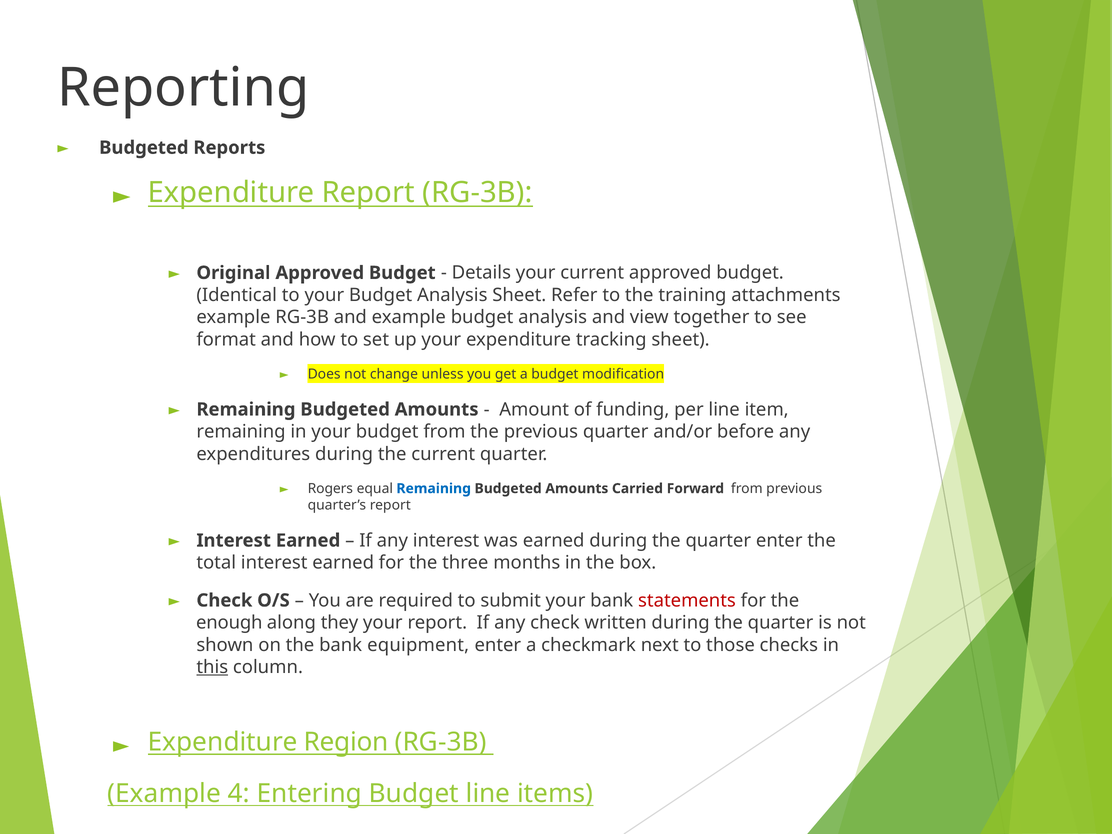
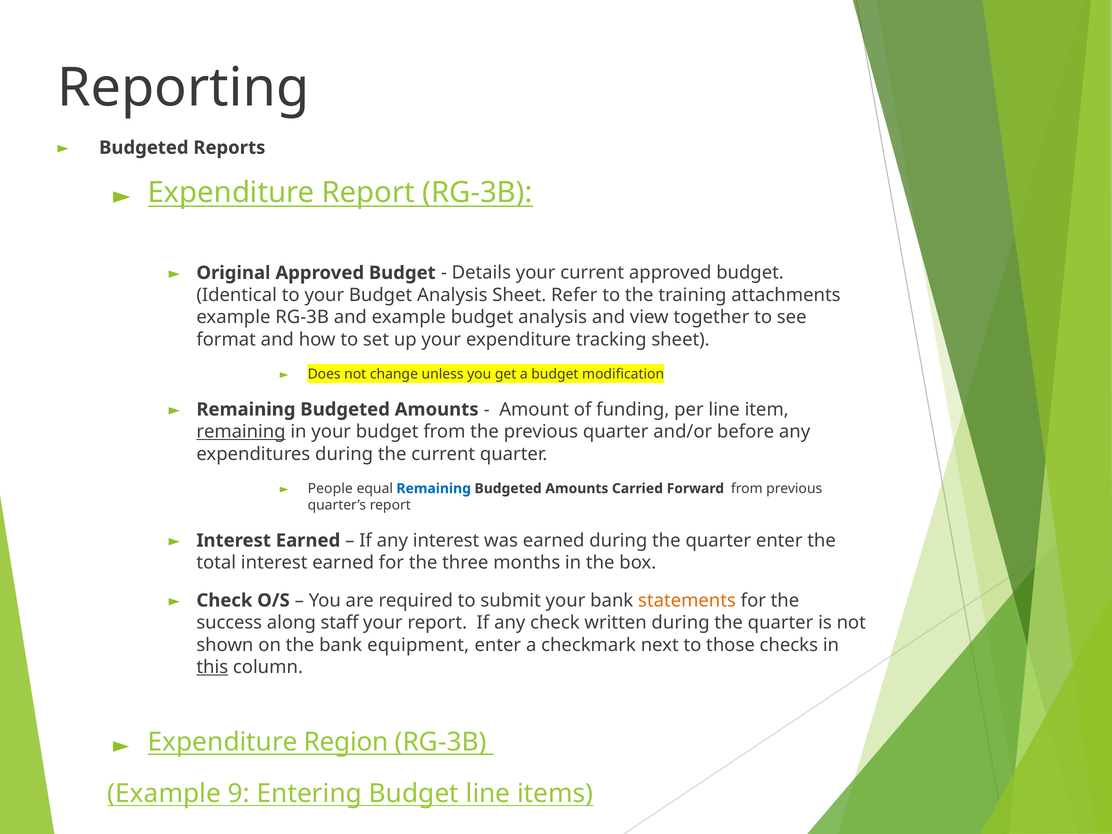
remaining underline: none -> present (241, 432)
Rogers: Rogers -> People (330, 489)
statements colour: red -> orange (687, 600)
enough: enough -> success (229, 623)
they: they -> staff (340, 623)
4: 4 -> 9 (239, 794)
